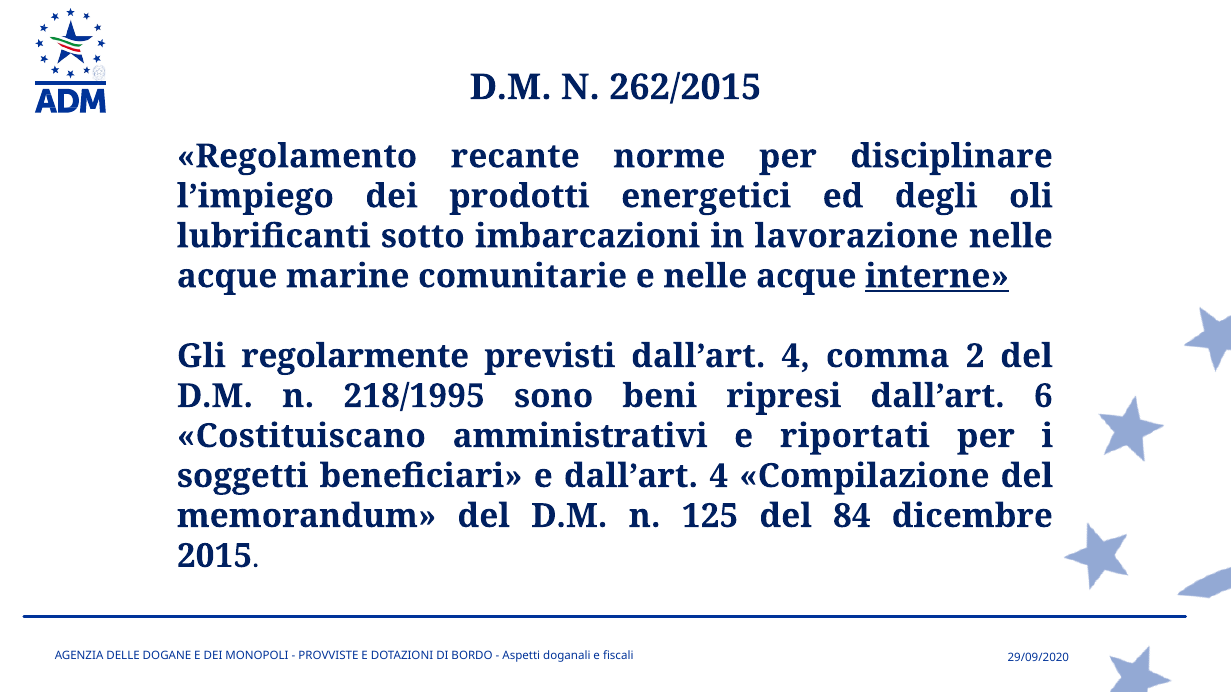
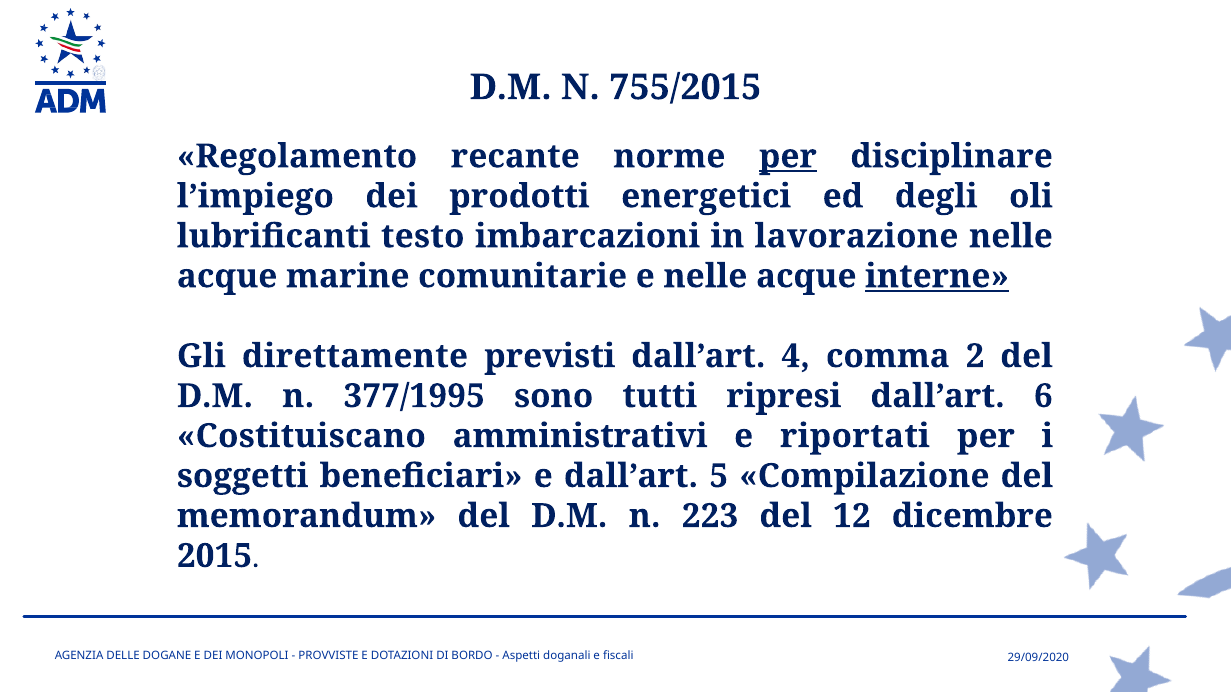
262/2015: 262/2015 -> 755/2015 (685, 87)
per underline: none -> present (788, 156)
sotto: sotto -> testo (423, 236)
regolarmente: regolarmente -> direttamente (355, 356)
218/1995: 218/1995 -> 377/1995 (414, 396)
beni: beni -> tutti (660, 396)
e dall’art 4: 4 -> 5 (719, 476)
125: 125 -> 223 (710, 516)
84: 84 -> 12 (852, 516)
